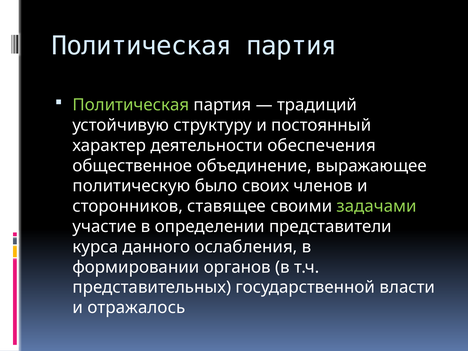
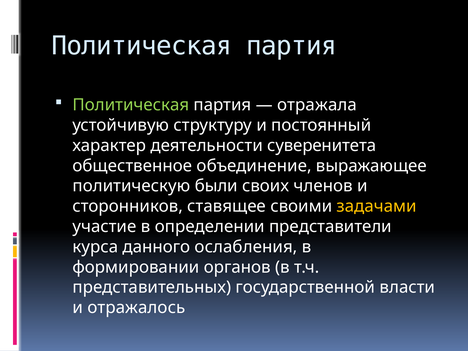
традиций: традиций -> отражала (317, 105)
обеспечения: обеспечения -> суверенитета (322, 146)
было: было -> были (216, 186)
задачами colour: light green -> yellow (377, 206)
